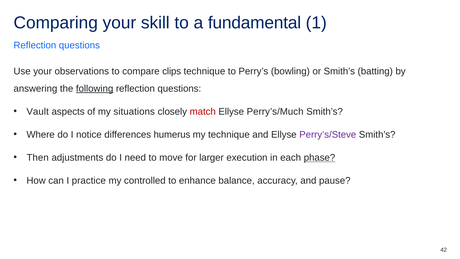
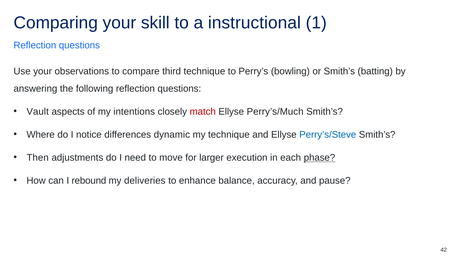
fundamental: fundamental -> instructional (254, 23)
clips: clips -> third (172, 71)
following underline: present -> none (95, 89)
situations: situations -> intentions (134, 112)
humerus: humerus -> dynamic (172, 135)
Perry’s/Steve colour: purple -> blue (328, 135)
practice: practice -> rebound (89, 181)
controlled: controlled -> deliveries (145, 181)
